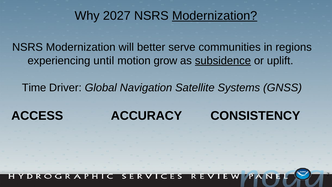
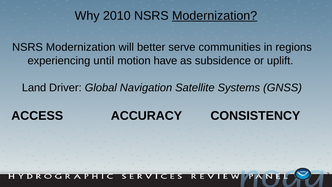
2027: 2027 -> 2010 (117, 16)
grow: grow -> have (165, 61)
subsidence underline: present -> none (223, 61)
Time: Time -> Land (34, 88)
